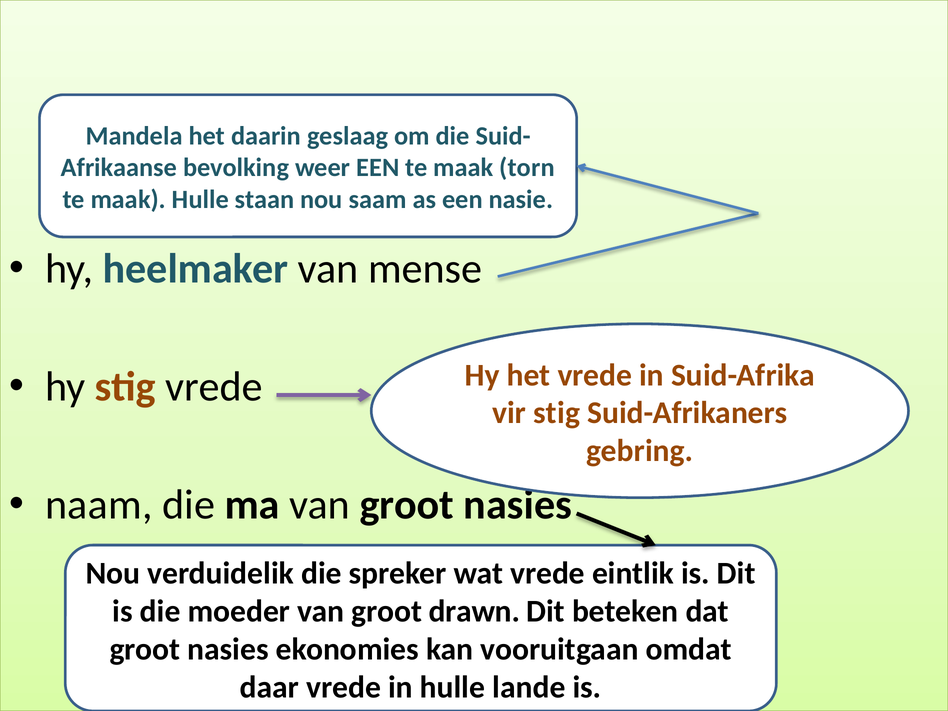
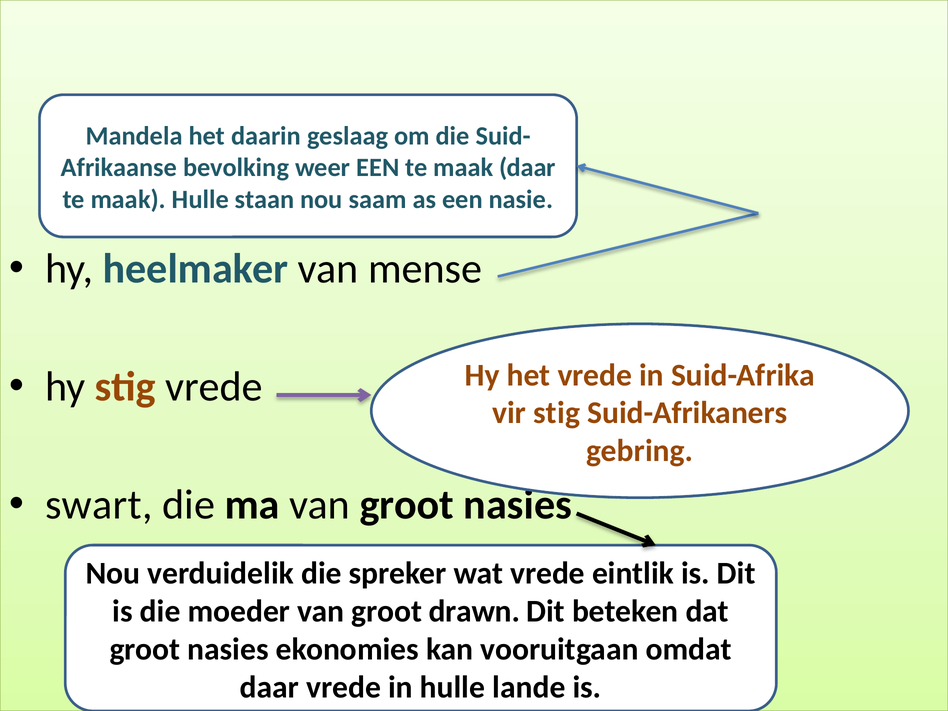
maak torn: torn -> daar (527, 168)
naam: naam -> swart (99, 505)
